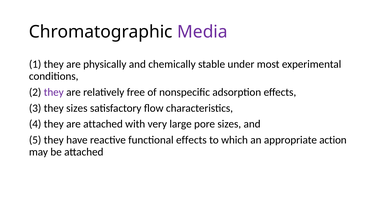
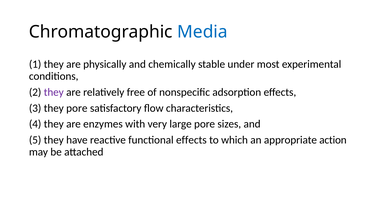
Media colour: purple -> blue (202, 32)
they sizes: sizes -> pore (77, 108)
are attached: attached -> enzymes (103, 124)
